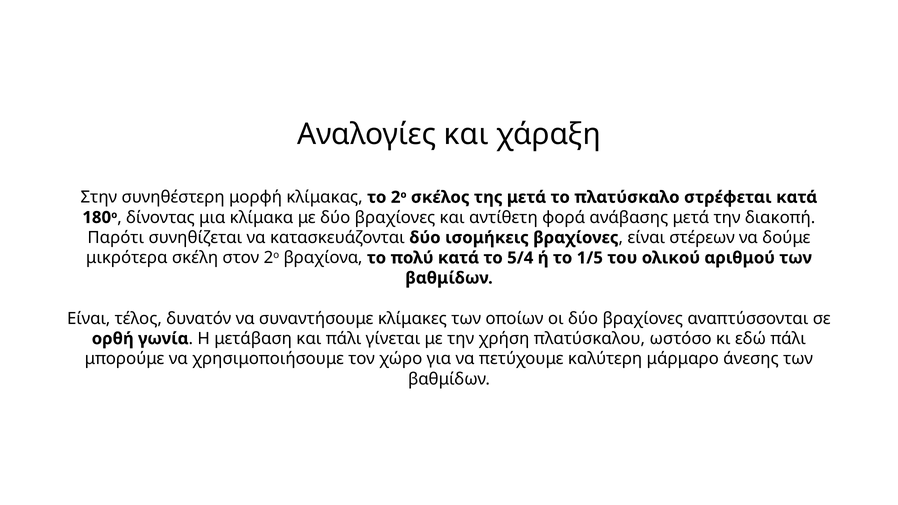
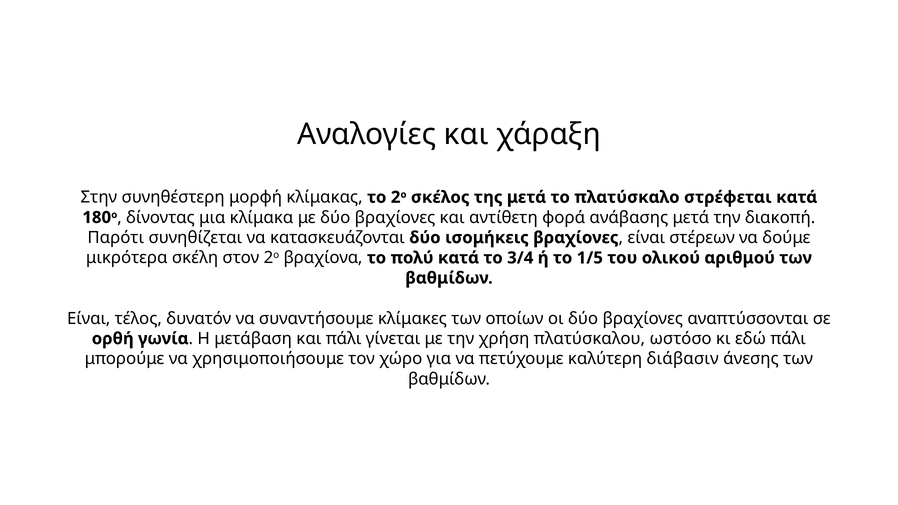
5/4: 5/4 -> 3/4 (520, 258)
μάρμαρο: μάρμαρο -> διάβασιν (683, 359)
